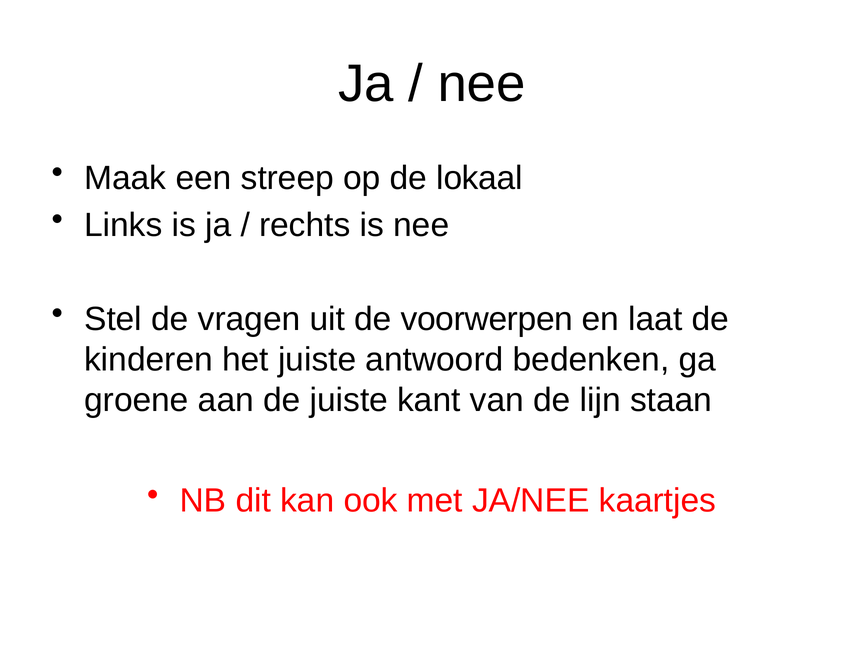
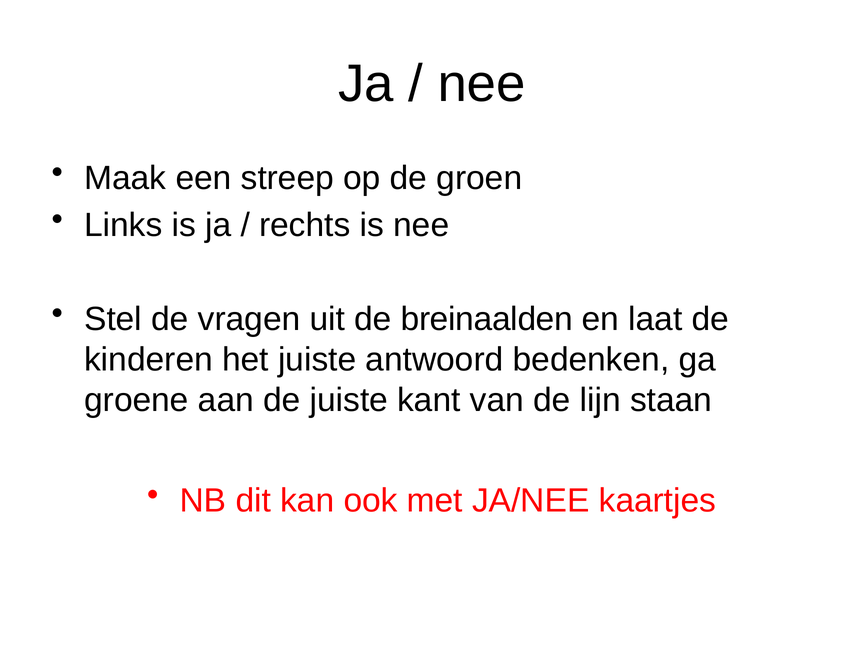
lokaal: lokaal -> groen (479, 178)
voorwerpen: voorwerpen -> breinaalden (487, 319)
